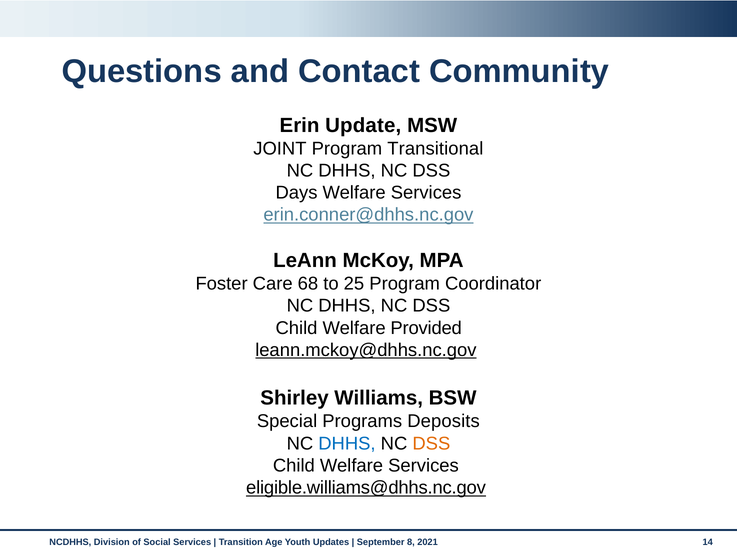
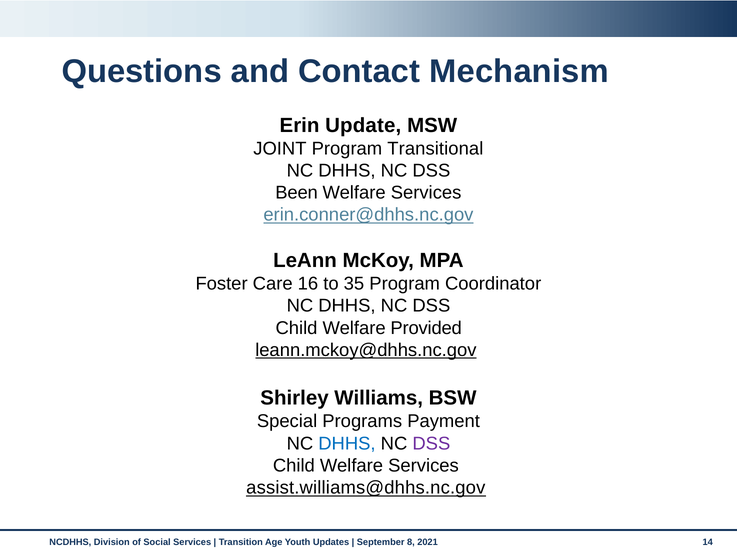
Community: Community -> Mechanism (519, 71)
Days: Days -> Been (297, 193)
68: 68 -> 16 (308, 284)
25: 25 -> 35 (354, 284)
Deposits: Deposits -> Payment (444, 421)
DSS colour: orange -> purple (431, 443)
eligible.williams@dhhs.nc.gov: eligible.williams@dhhs.nc.gov -> assist.williams@dhhs.nc.gov (366, 487)
